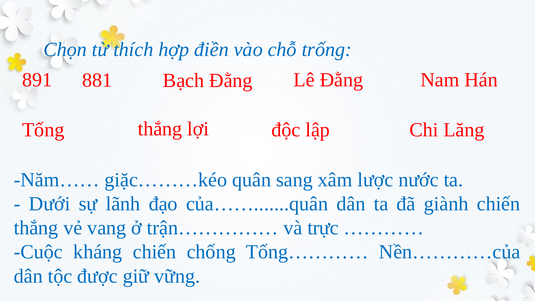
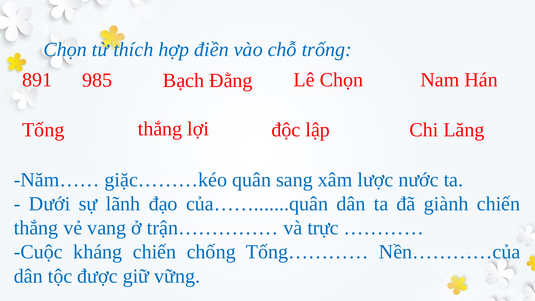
881: 881 -> 985 (97, 80)
Lê Đằng: Đằng -> Chọn (341, 80)
